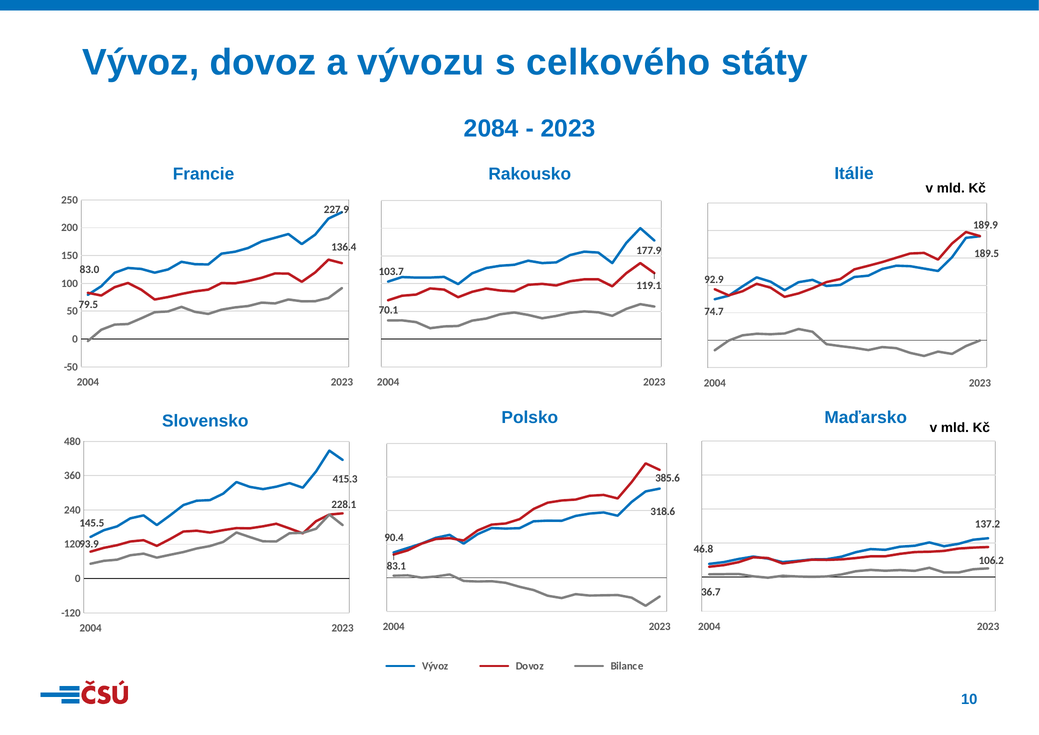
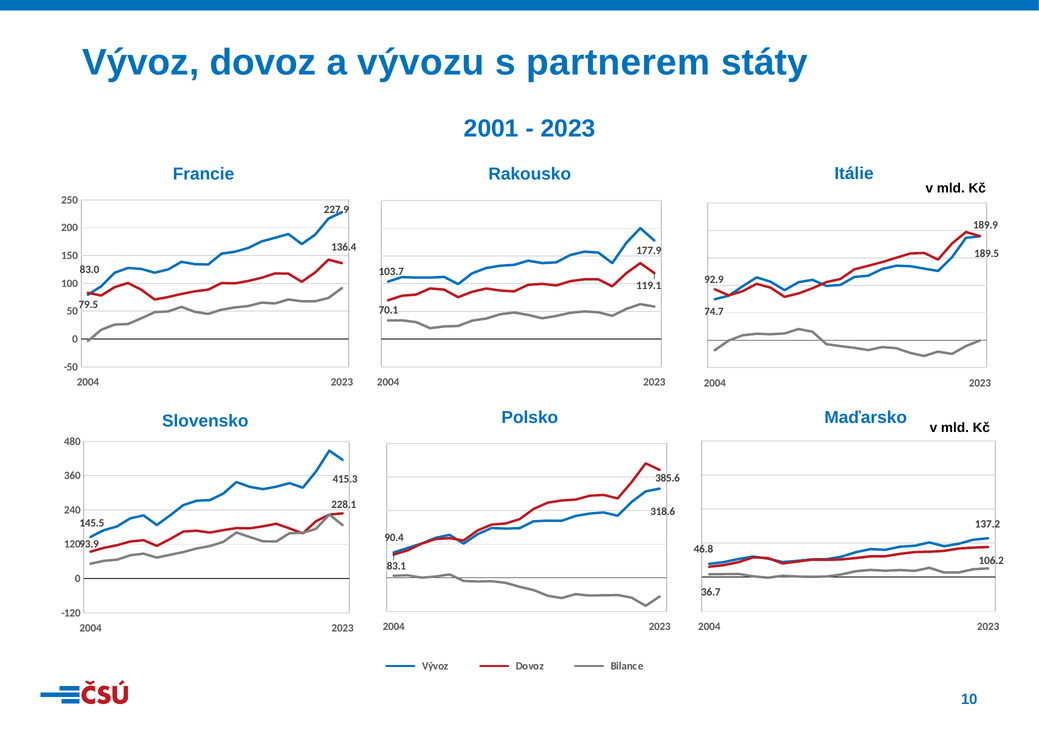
celkového: celkového -> partnerem (618, 62)
2084: 2084 -> 2001 (491, 129)
